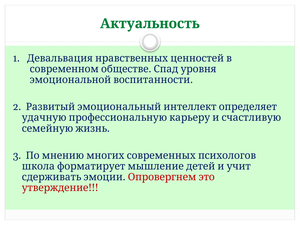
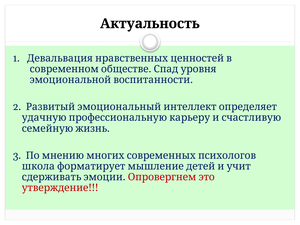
Актуальность colour: green -> black (150, 24)
